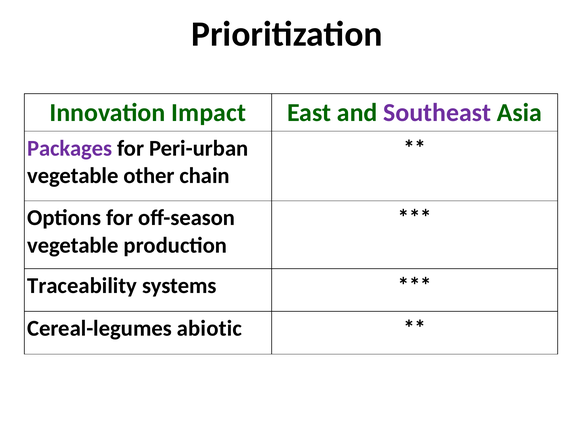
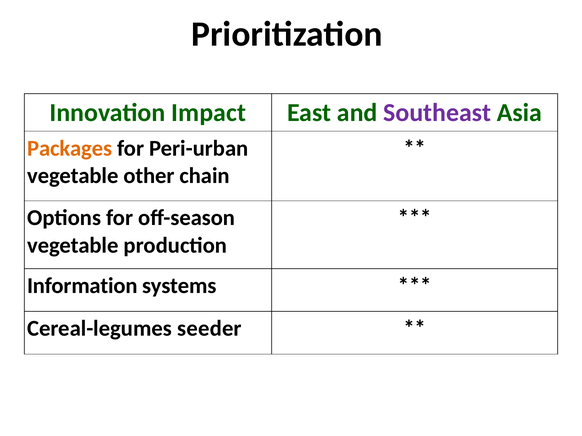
Packages colour: purple -> orange (70, 148)
Traceability: Traceability -> Information (82, 286)
abiotic: abiotic -> seeder (209, 329)
